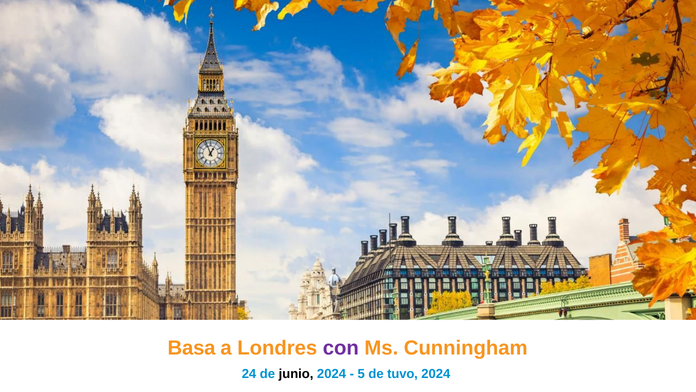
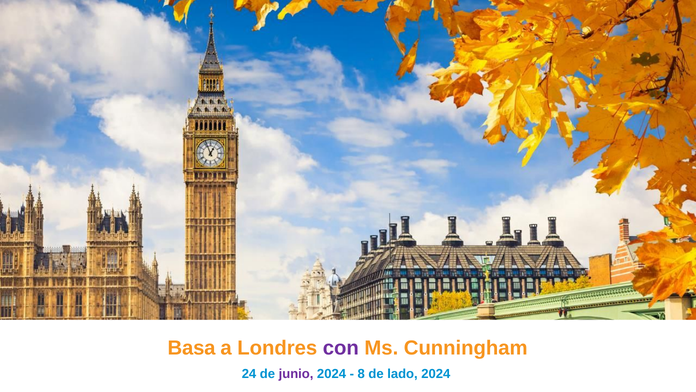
junio colour: black -> purple (296, 374)
5: 5 -> 8 (361, 374)
tuvo: tuvo -> lado (402, 374)
